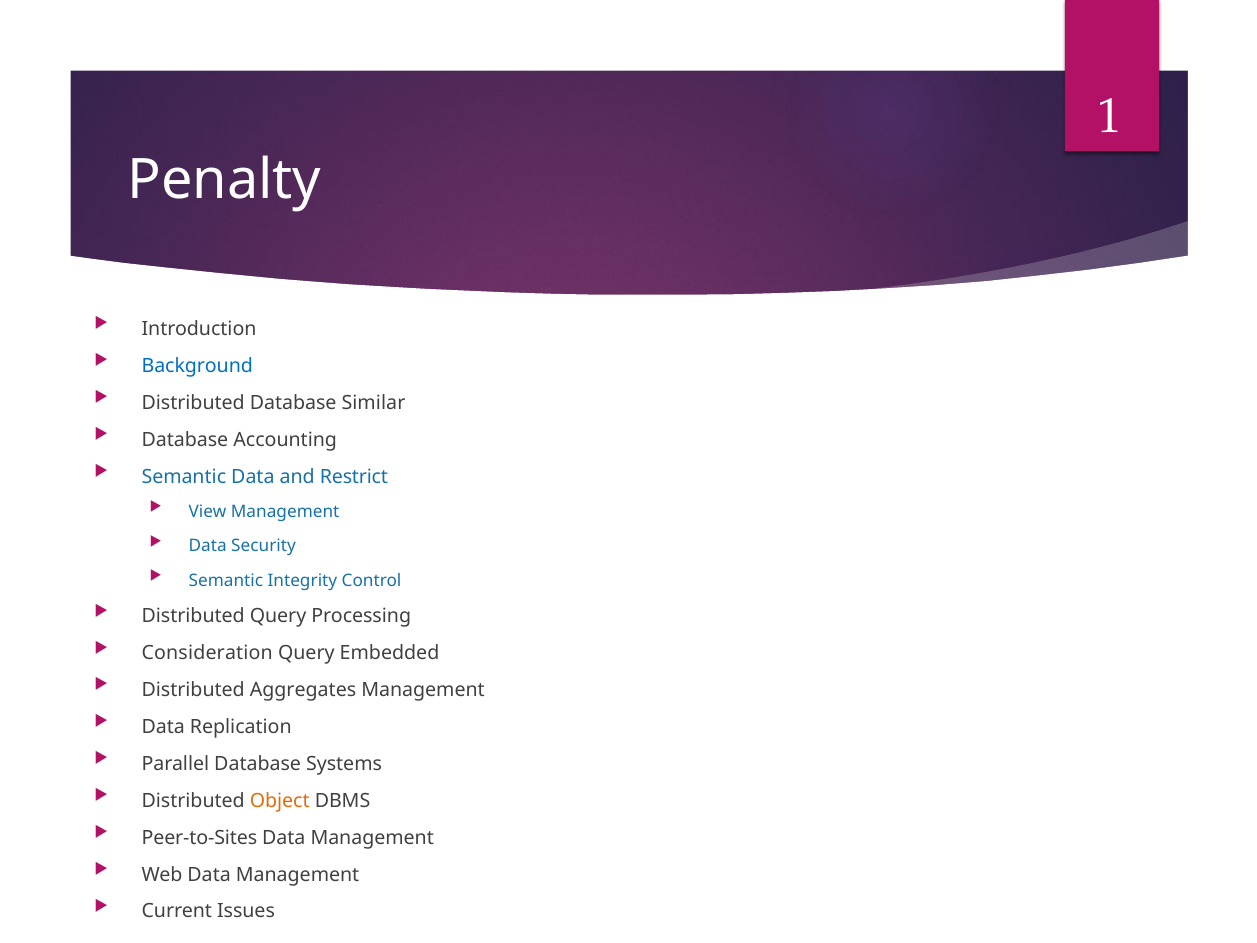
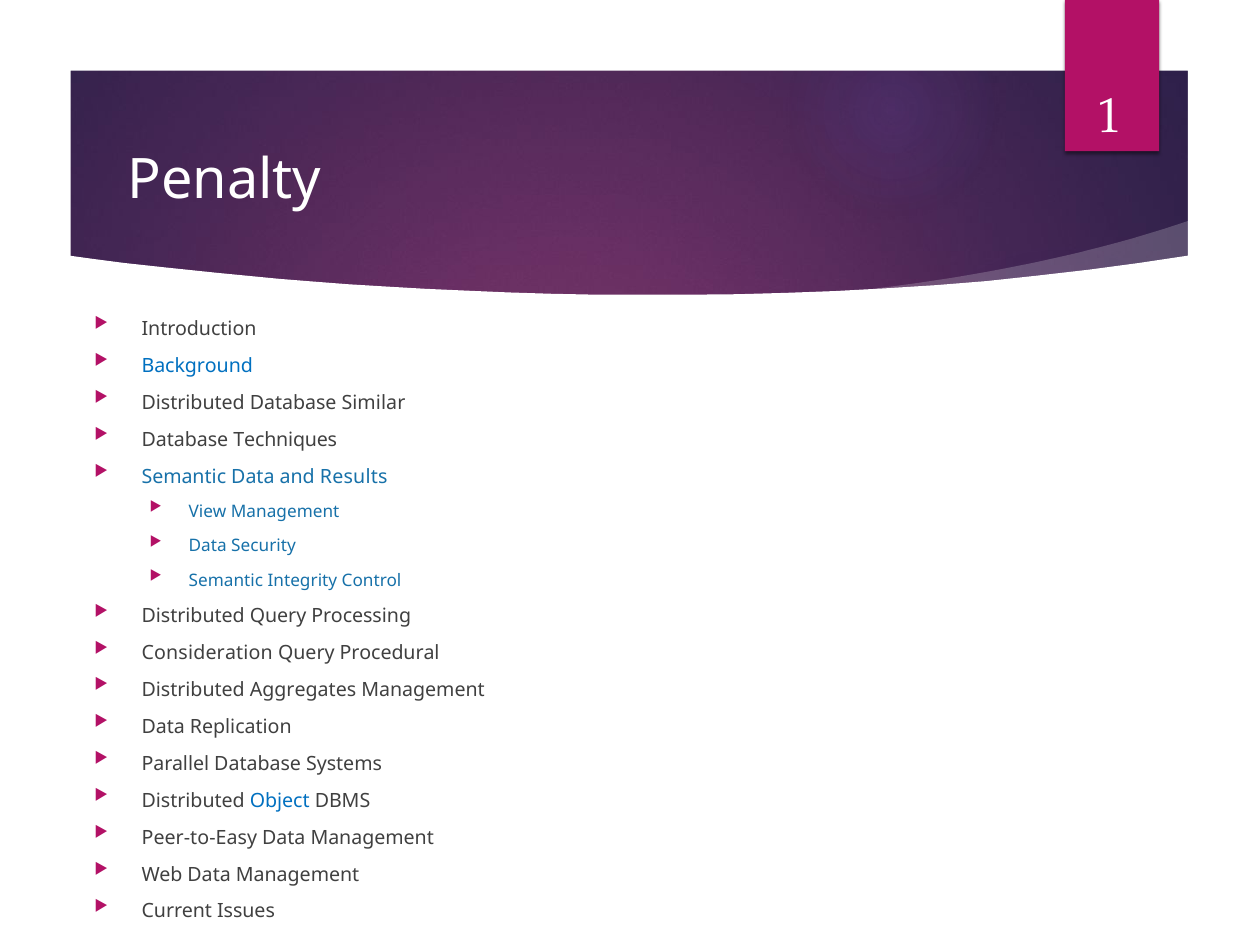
Accounting: Accounting -> Techniques (285, 440)
Restrict: Restrict -> Results (354, 476)
Embedded: Embedded -> Procedural (390, 653)
Object colour: orange -> blue (280, 801)
Peer-to-Sites: Peer-to-Sites -> Peer-to-Easy (199, 837)
